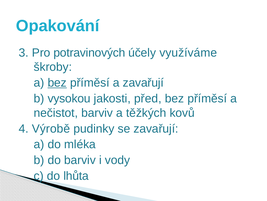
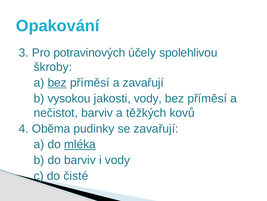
využíváme: využíváme -> spolehlivou (188, 53)
jakosti před: před -> vody (148, 98)
Výrobě: Výrobě -> Oběma (51, 128)
mléka underline: none -> present (80, 144)
lhůta: lhůta -> čisté (76, 175)
